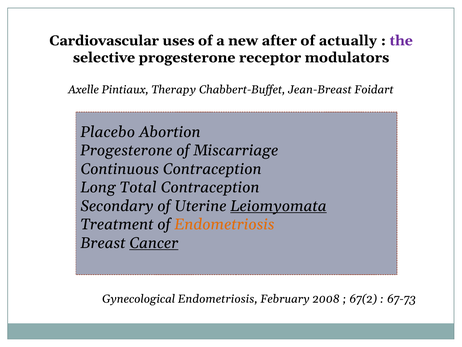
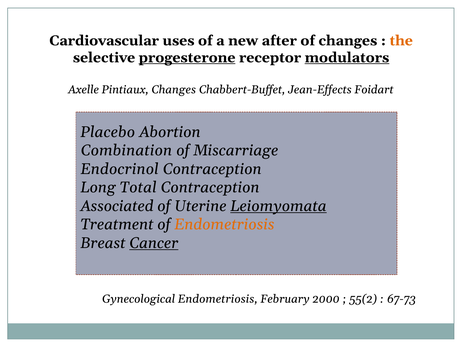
of actually: actually -> changes (348, 41)
the colour: purple -> orange (401, 41)
progesterone underline: none -> present (187, 58)
modulators underline: none -> present (347, 58)
Pintiaux Therapy: Therapy -> Changes (174, 90)
Jean-Breast: Jean-Breast -> Jean-Effects (320, 90)
Progesterone: Progesterone -> Combination (126, 150)
Continuous: Continuous -> Endocrinol (120, 169)
Secondary: Secondary -> Associated (117, 206)
2008: 2008 -> 2000 (326, 299)
67(2: 67(2 -> 55(2 (363, 299)
